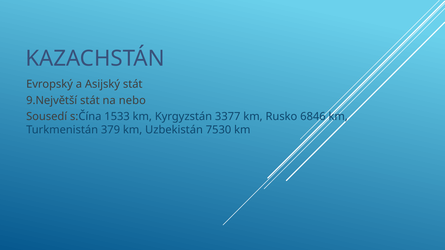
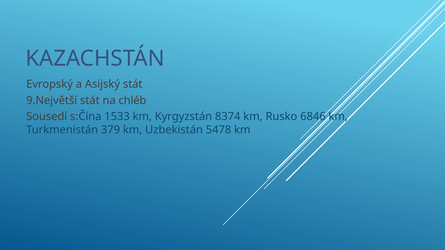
nebo: nebo -> chléb (132, 101)
3377: 3377 -> 8374 (228, 117)
7530: 7530 -> 5478 (219, 130)
